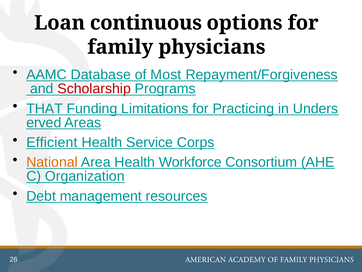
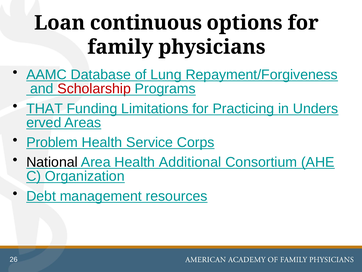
Most: Most -> Lung (166, 75)
Efficient: Efficient -> Problem (52, 142)
National colour: orange -> black (52, 162)
Workforce: Workforce -> Additional (190, 162)
